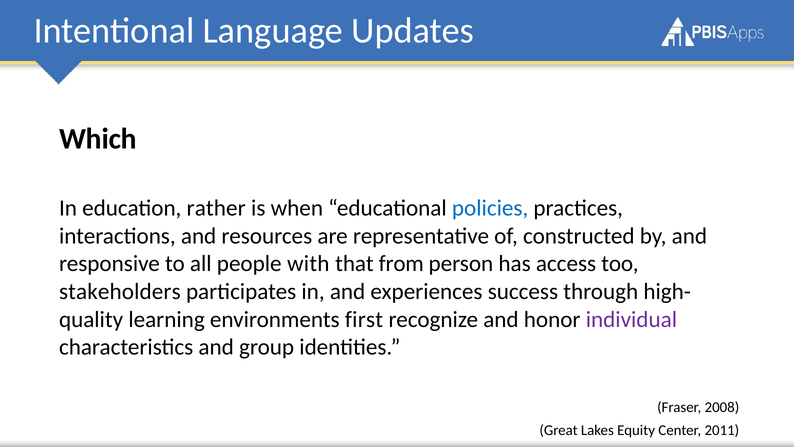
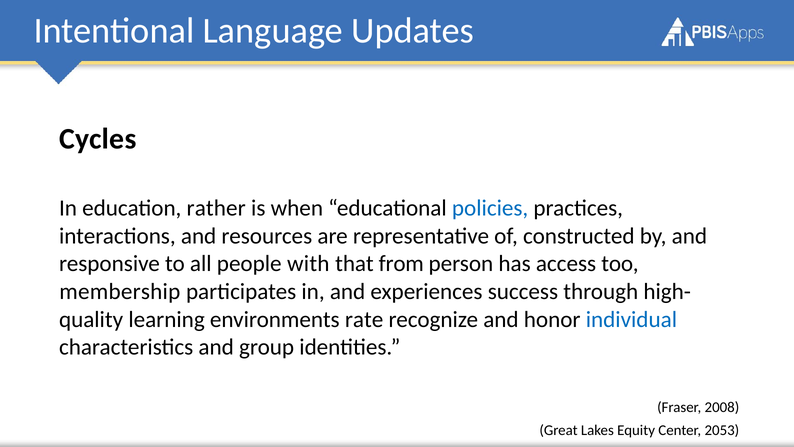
Which: Which -> Cycles (98, 139)
stakeholders: stakeholders -> membership (120, 291)
first: first -> rate (364, 319)
individual colour: purple -> blue (631, 319)
2011: 2011 -> 2053 (722, 430)
